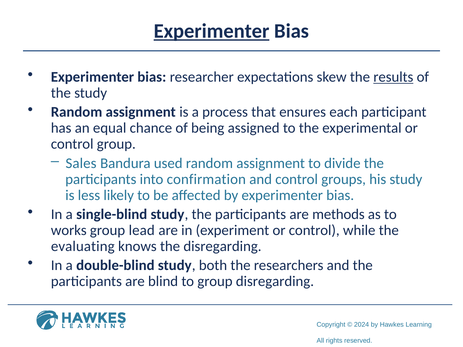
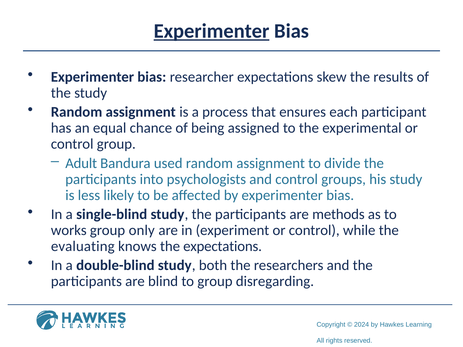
results underline: present -> none (393, 77)
Sales: Sales -> Adult (81, 163)
confirmation: confirmation -> psychologists (206, 179)
lead: lead -> only (142, 230)
the disregarding: disregarding -> expectations (223, 246)
